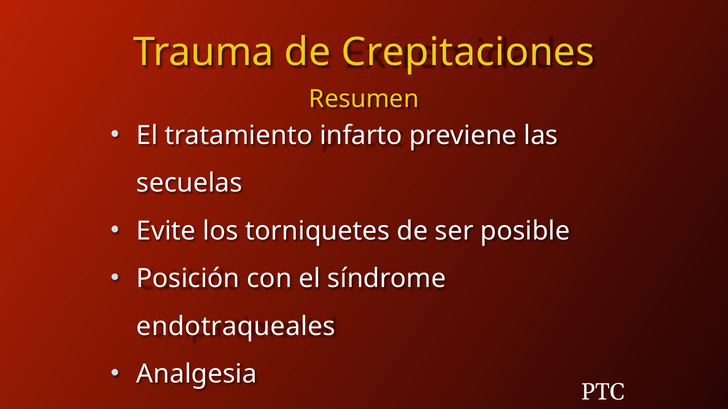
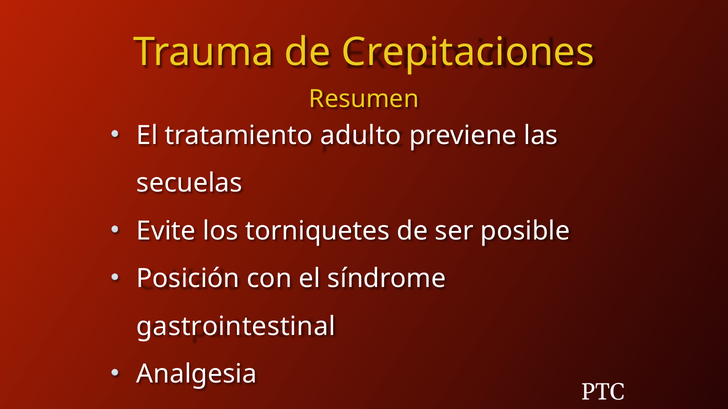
infarto: infarto -> adulto (361, 136)
endotraqueales: endotraqueales -> gastrointestinal (236, 327)
